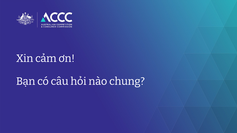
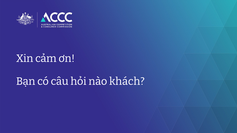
chung: chung -> khách (127, 81)
